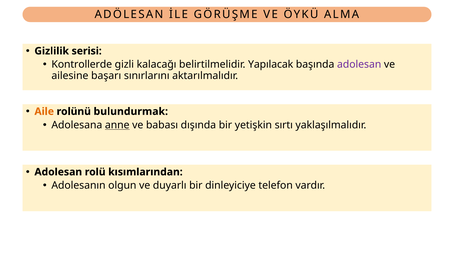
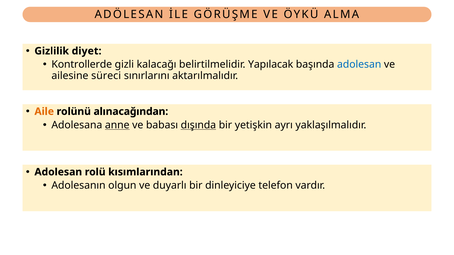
serisi: serisi -> diyet (87, 51)
adolesan colour: purple -> blue (359, 65)
başarı: başarı -> süreci (106, 76)
bulundurmak: bulundurmak -> alınacağından (131, 112)
dışında underline: none -> present (198, 125)
sırtı: sırtı -> ayrı (284, 125)
